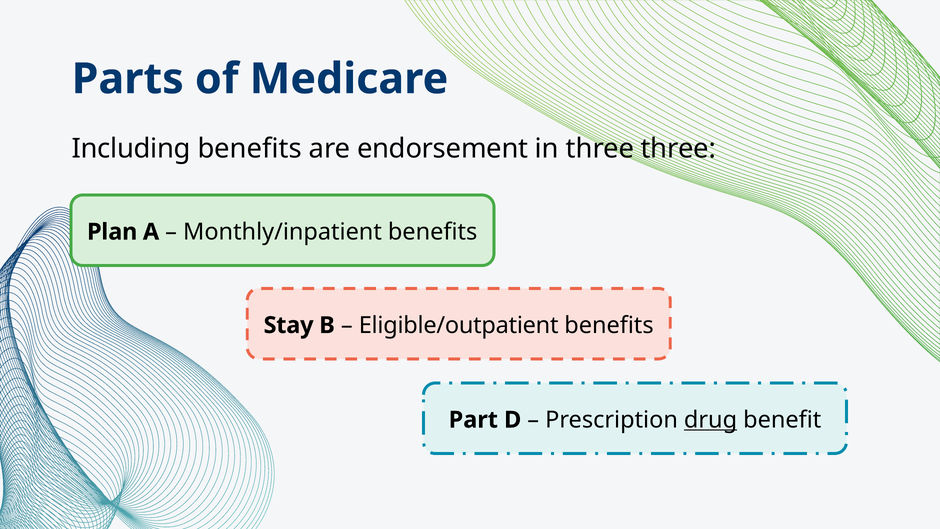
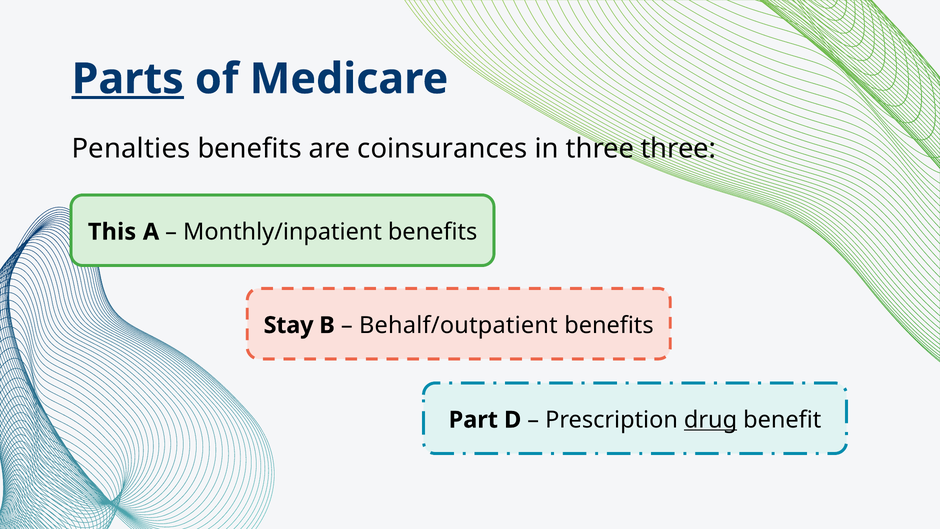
Parts underline: none -> present (128, 79)
Including: Including -> Penalties (131, 149)
endorsement: endorsement -> coinsurances (442, 149)
Plan: Plan -> This (112, 232)
Eligible/outpatient: Eligible/outpatient -> Behalf/outpatient (458, 325)
